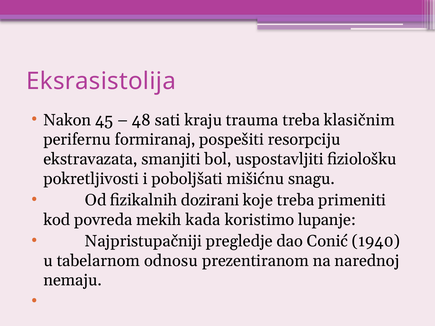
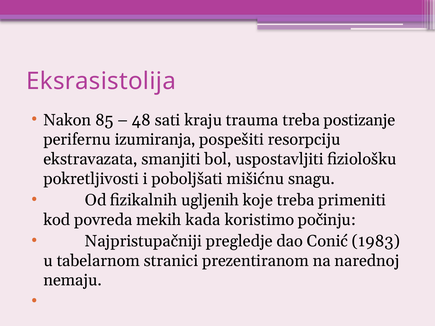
45: 45 -> 85 (104, 120)
klasičnim: klasičnim -> postizanje (360, 120)
formiranaj: formiranaj -> izumiranja (155, 140)
dozirani: dozirani -> ugljenih (210, 200)
lupanje: lupanje -> počinju (327, 220)
1940: 1940 -> 1983 (376, 241)
odnosu: odnosu -> stranici (171, 261)
